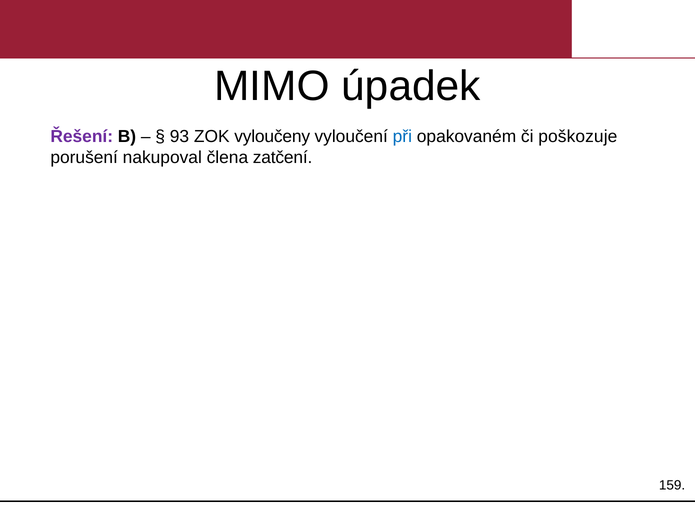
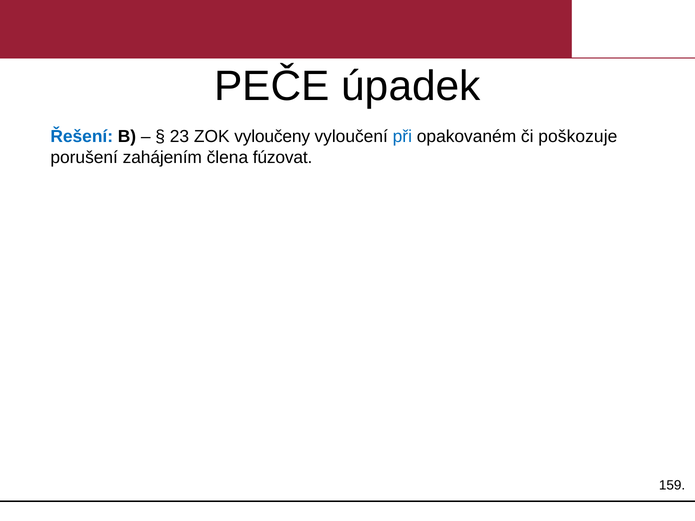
MIMO: MIMO -> PEČE (272, 86)
Řešení colour: purple -> blue (82, 137)
93: 93 -> 23 (179, 137)
nakupoval: nakupoval -> zahájením (162, 158)
zatčení: zatčení -> fúzovat (283, 158)
